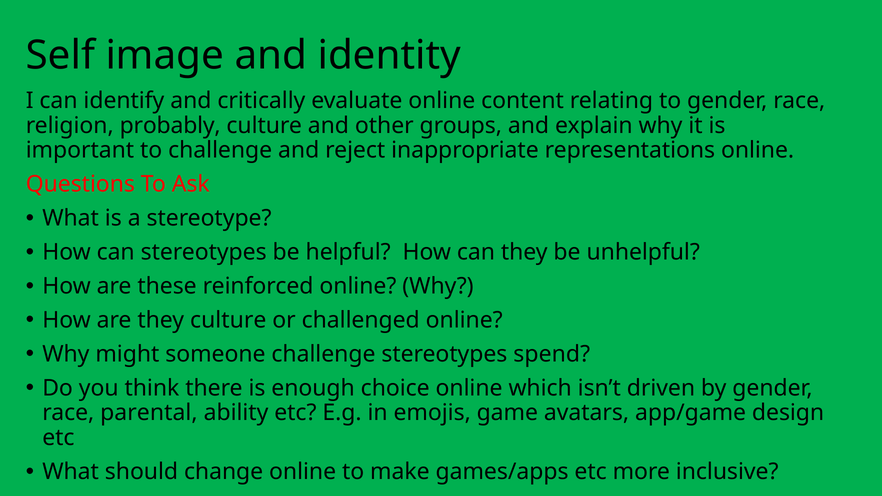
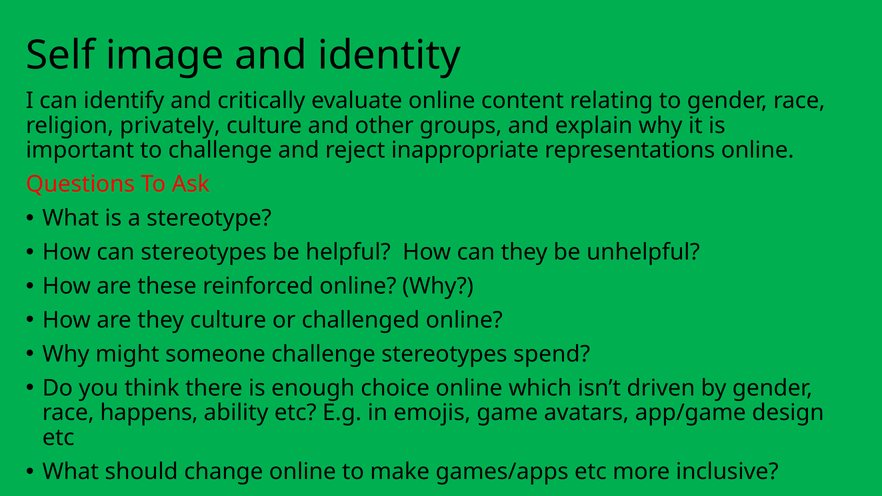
probably: probably -> privately (170, 126)
parental: parental -> happens (149, 413)
